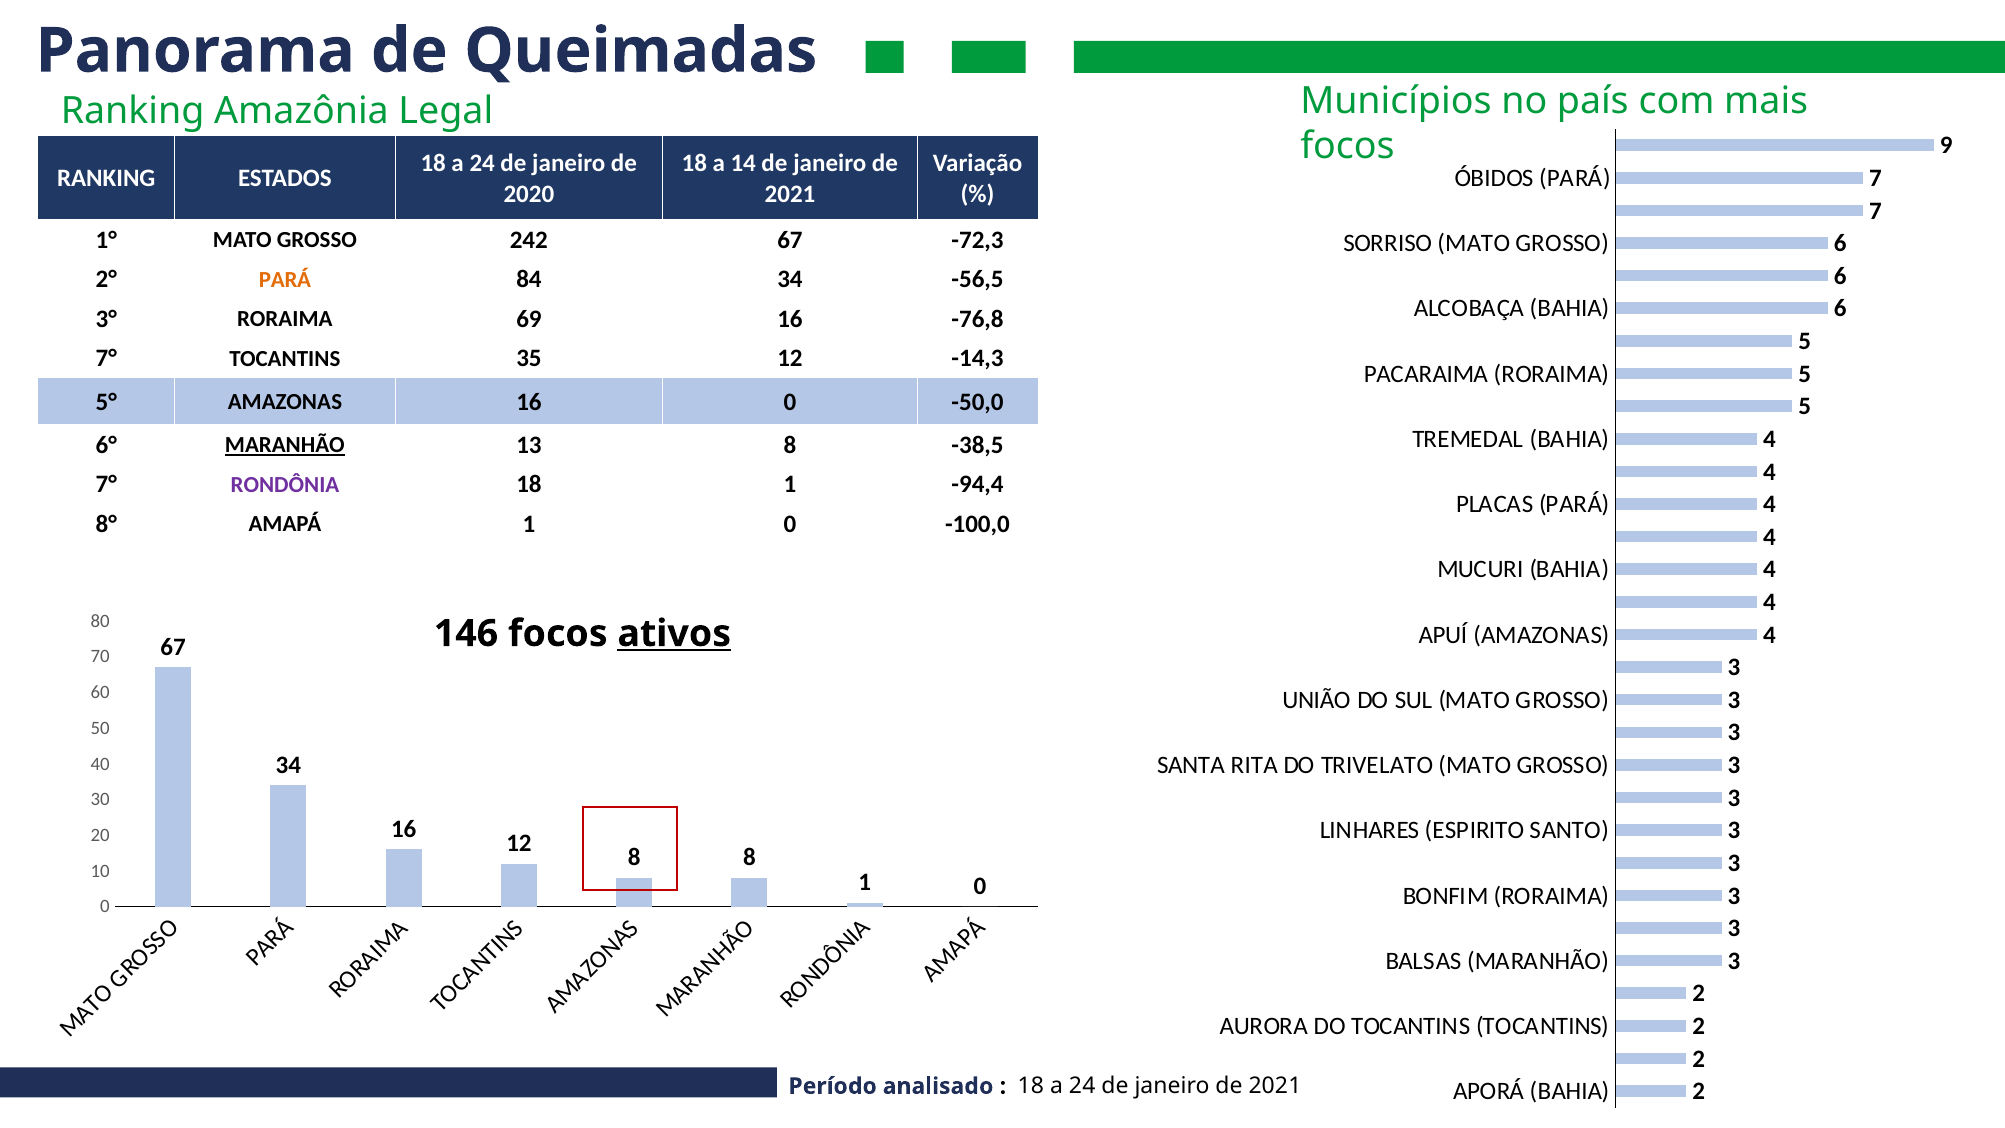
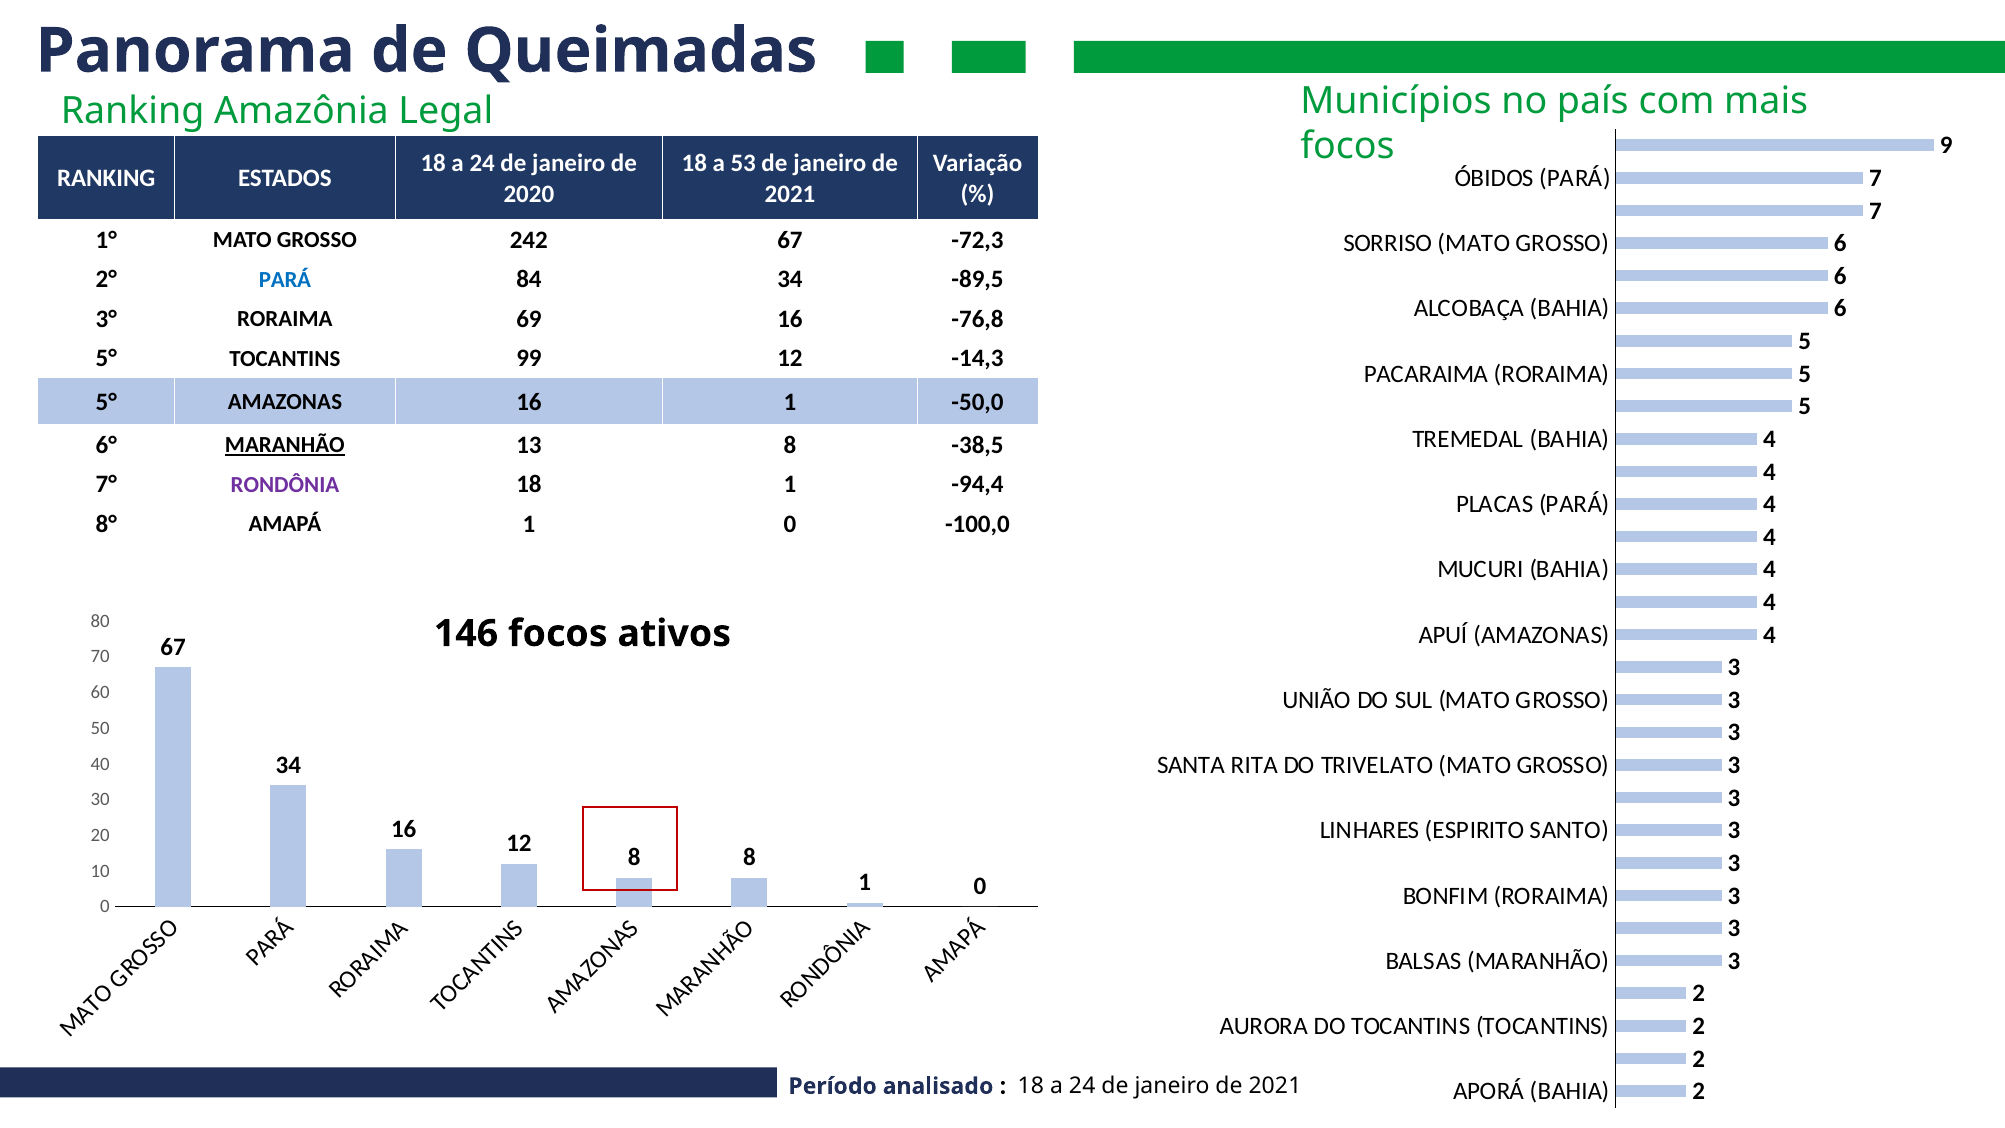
14: 14 -> 53 (743, 163)
PARÁ colour: orange -> blue (285, 279)
-56,5: -56,5 -> -89,5 (977, 279)
7°: 7° -> 5° (106, 358)
35: 35 -> 99 (529, 358)
16 0: 0 -> 1 (790, 402)
ativos underline: present -> none (674, 633)
